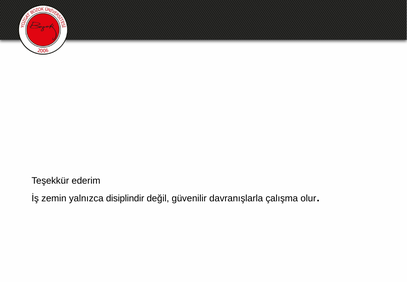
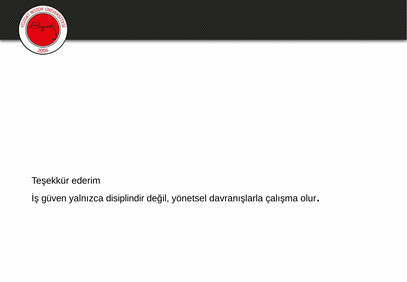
zemin: zemin -> güven (54, 198)
güvenilir: güvenilir -> yönetsel (189, 198)
